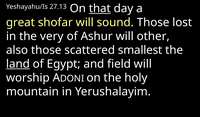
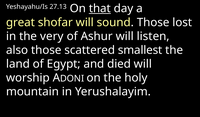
other: other -> listen (153, 36)
land underline: present -> none (18, 64)
field: field -> died (119, 64)
